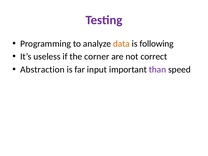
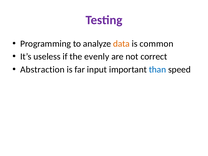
following: following -> common (156, 44)
corner: corner -> evenly (97, 57)
than colour: purple -> blue (158, 70)
